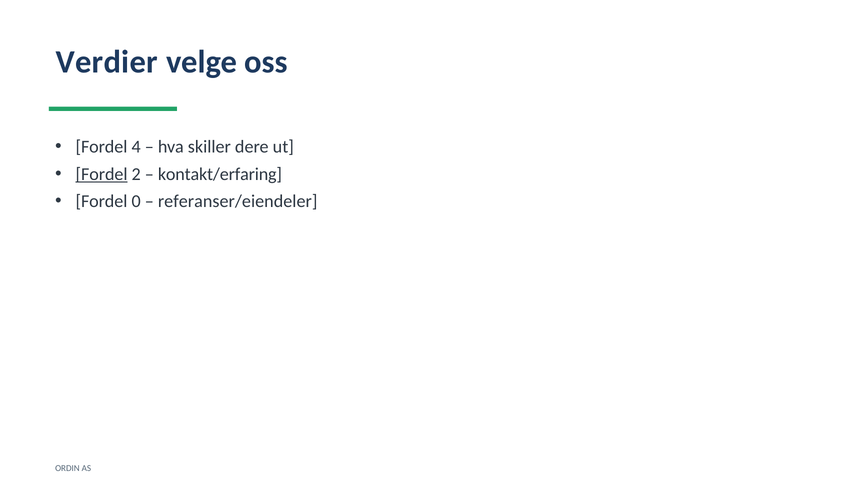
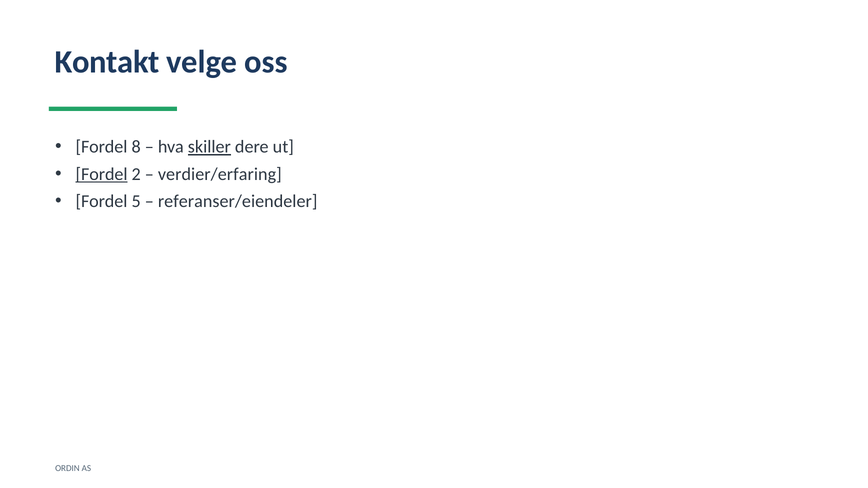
Verdier: Verdier -> Kontakt (107, 62)
4: 4 -> 8 (136, 147)
skiller underline: none -> present (209, 147)
kontakt/erfaring: kontakt/erfaring -> verdier/erfaring (220, 174)
0: 0 -> 5 (136, 201)
